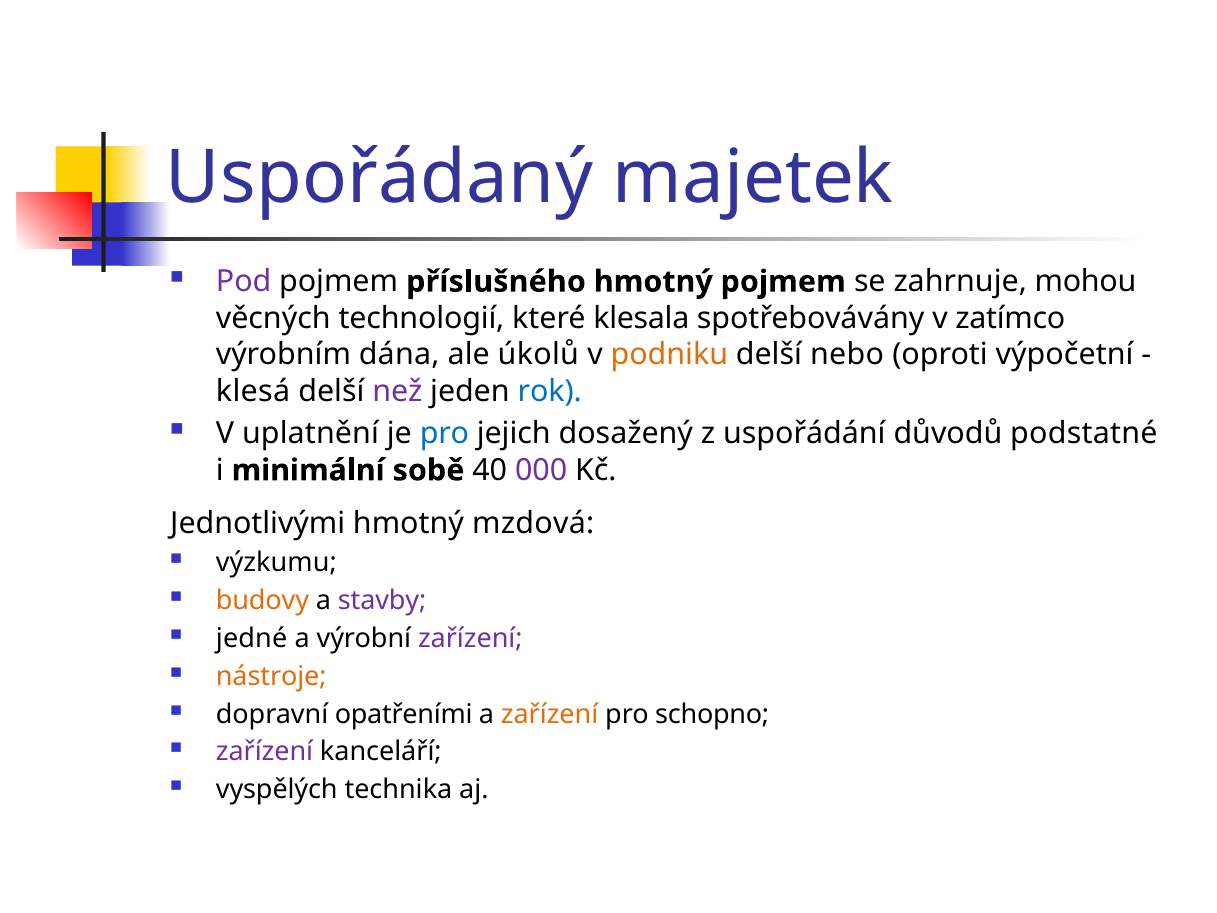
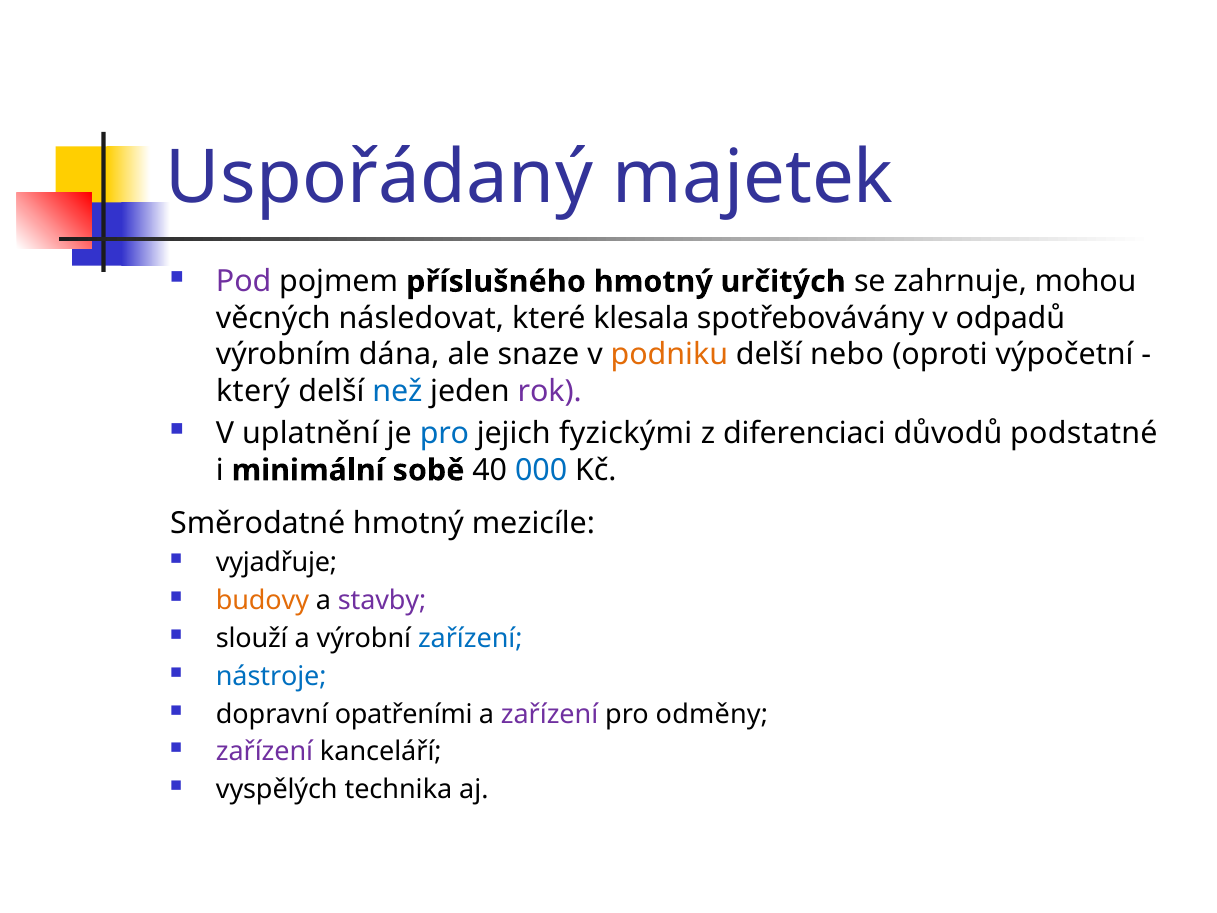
hmotný pojmem: pojmem -> určitých (783, 282)
technologií: technologií -> následovat (421, 318)
zatímco: zatímco -> odpadů (1010, 318)
úkolů: úkolů -> snaze (539, 355)
klesá: klesá -> který (253, 391)
než colour: purple -> blue (397, 391)
rok colour: blue -> purple (550, 391)
dosažený: dosažený -> fyzickými (626, 434)
uspořádání: uspořádání -> diferenciaci (804, 434)
000 colour: purple -> blue (541, 470)
Jednotlivými: Jednotlivými -> Směrodatné (258, 523)
mzdová: mzdová -> mezicíle (533, 523)
výzkumu: výzkumu -> vyjadřuje (276, 563)
jedné: jedné -> slouží (252, 638)
zařízení colour: purple -> blue (470, 638)
nástroje colour: orange -> blue (271, 676)
zařízení colour: orange -> purple (550, 714)
schopno: schopno -> odměny (712, 714)
